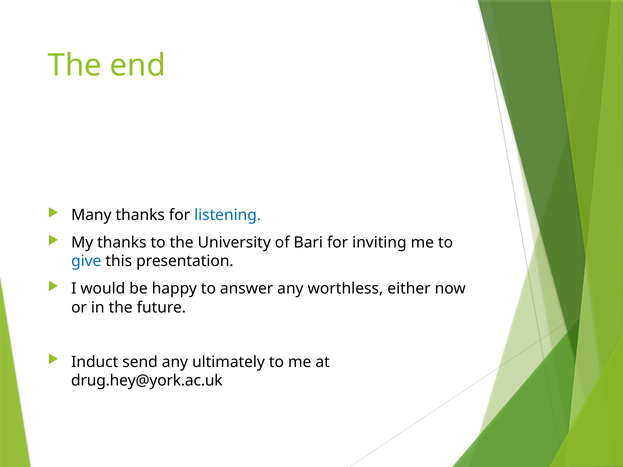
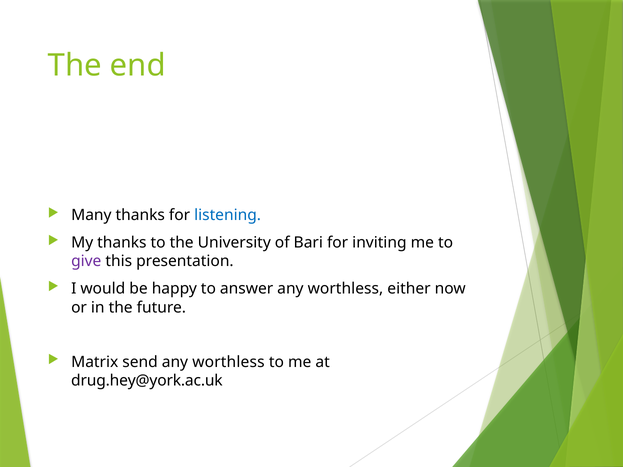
give colour: blue -> purple (86, 261)
Induct: Induct -> Matrix (95, 362)
send any ultimately: ultimately -> worthless (228, 362)
